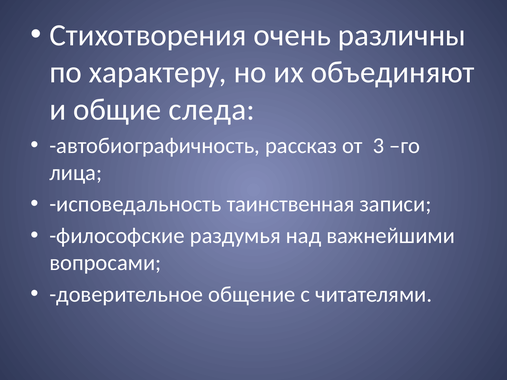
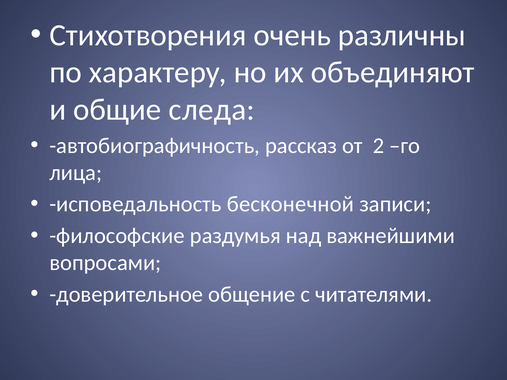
3: 3 -> 2 (378, 146)
таинственная: таинственная -> бесконечной (290, 204)
